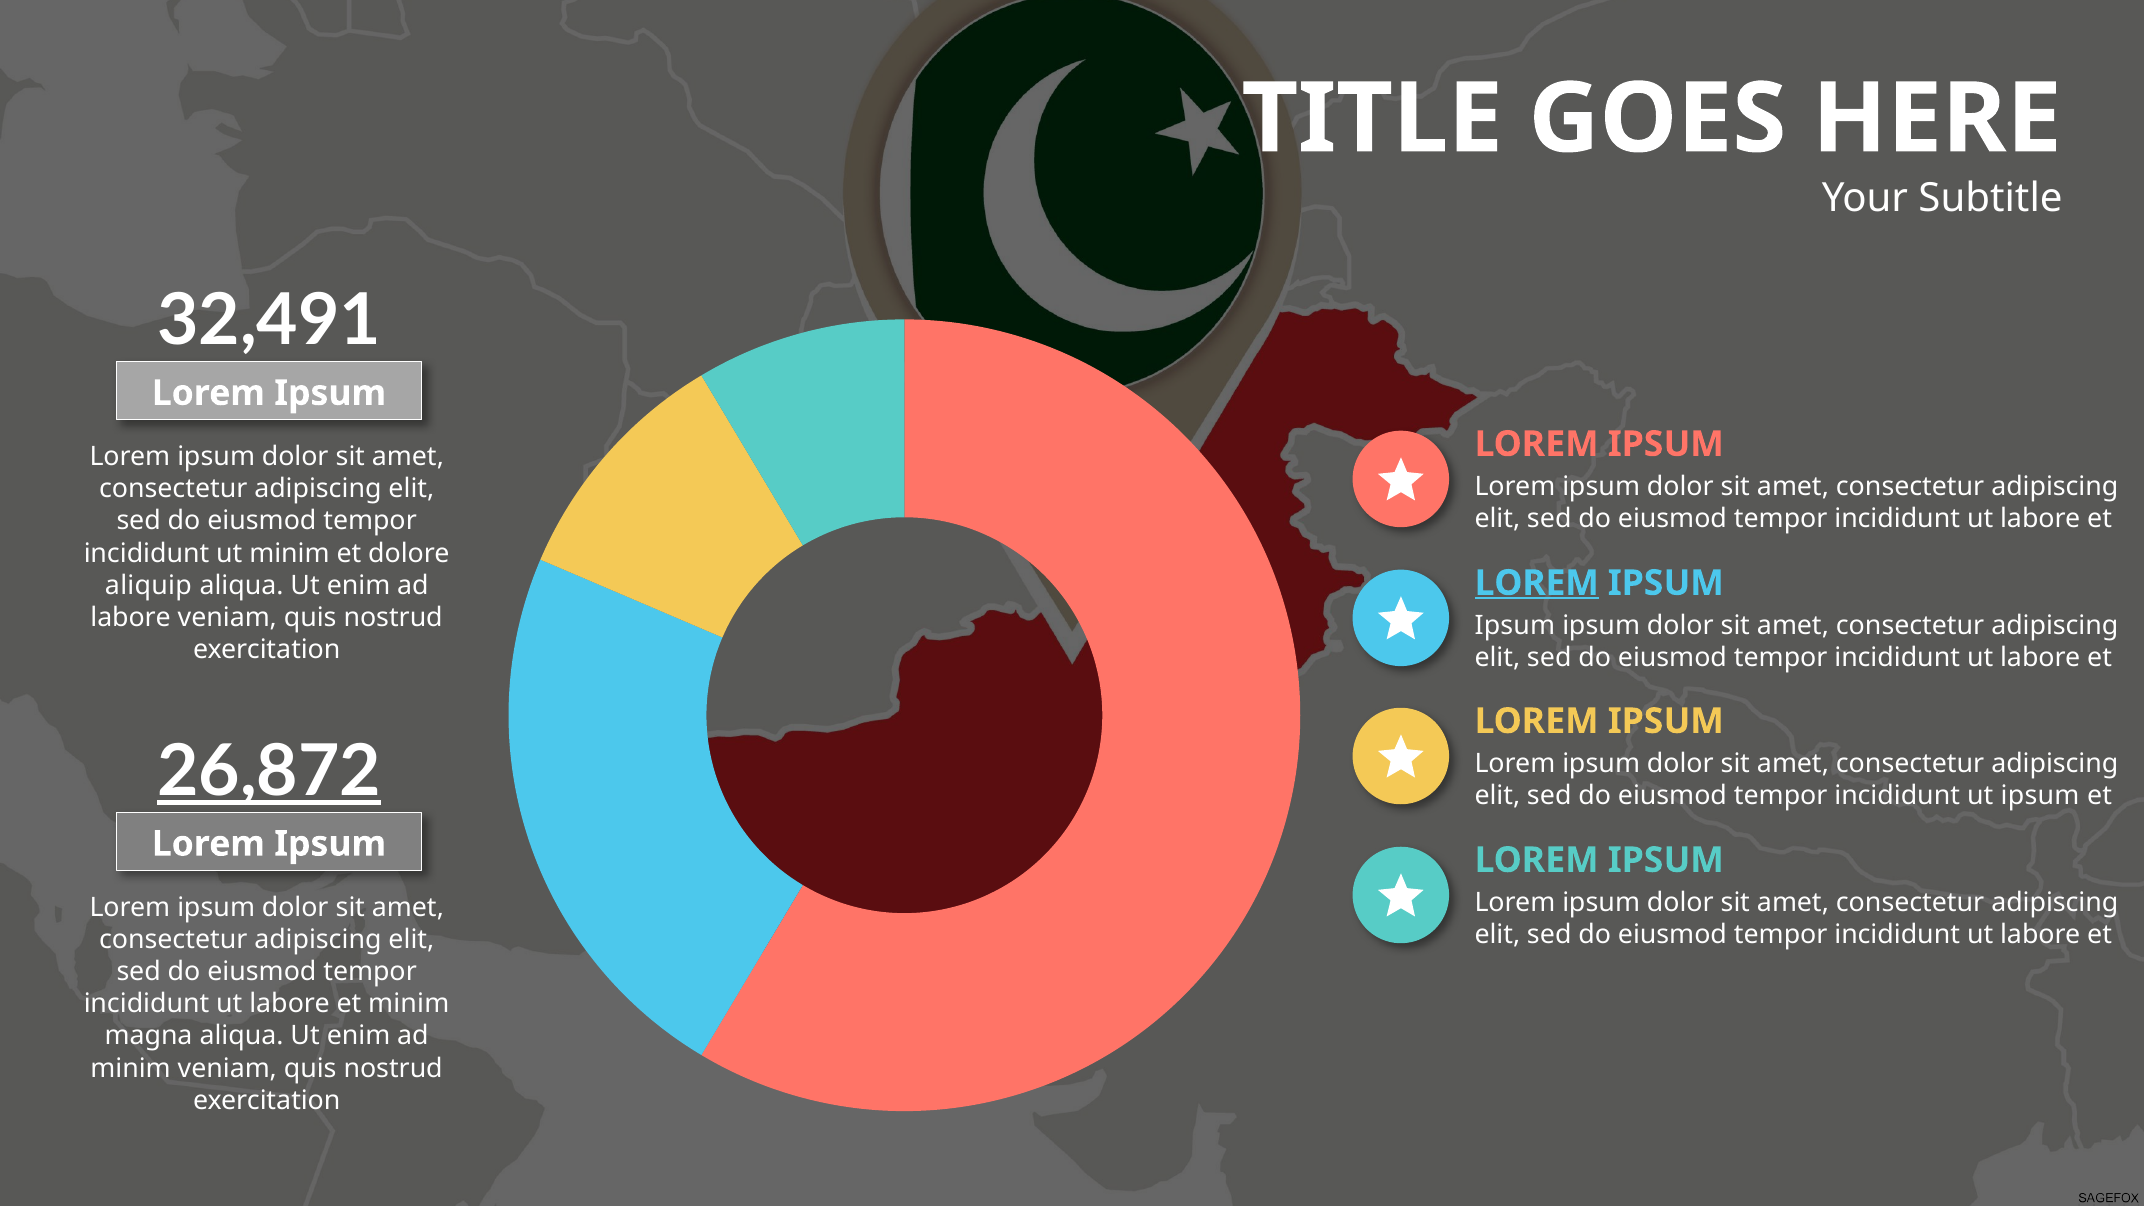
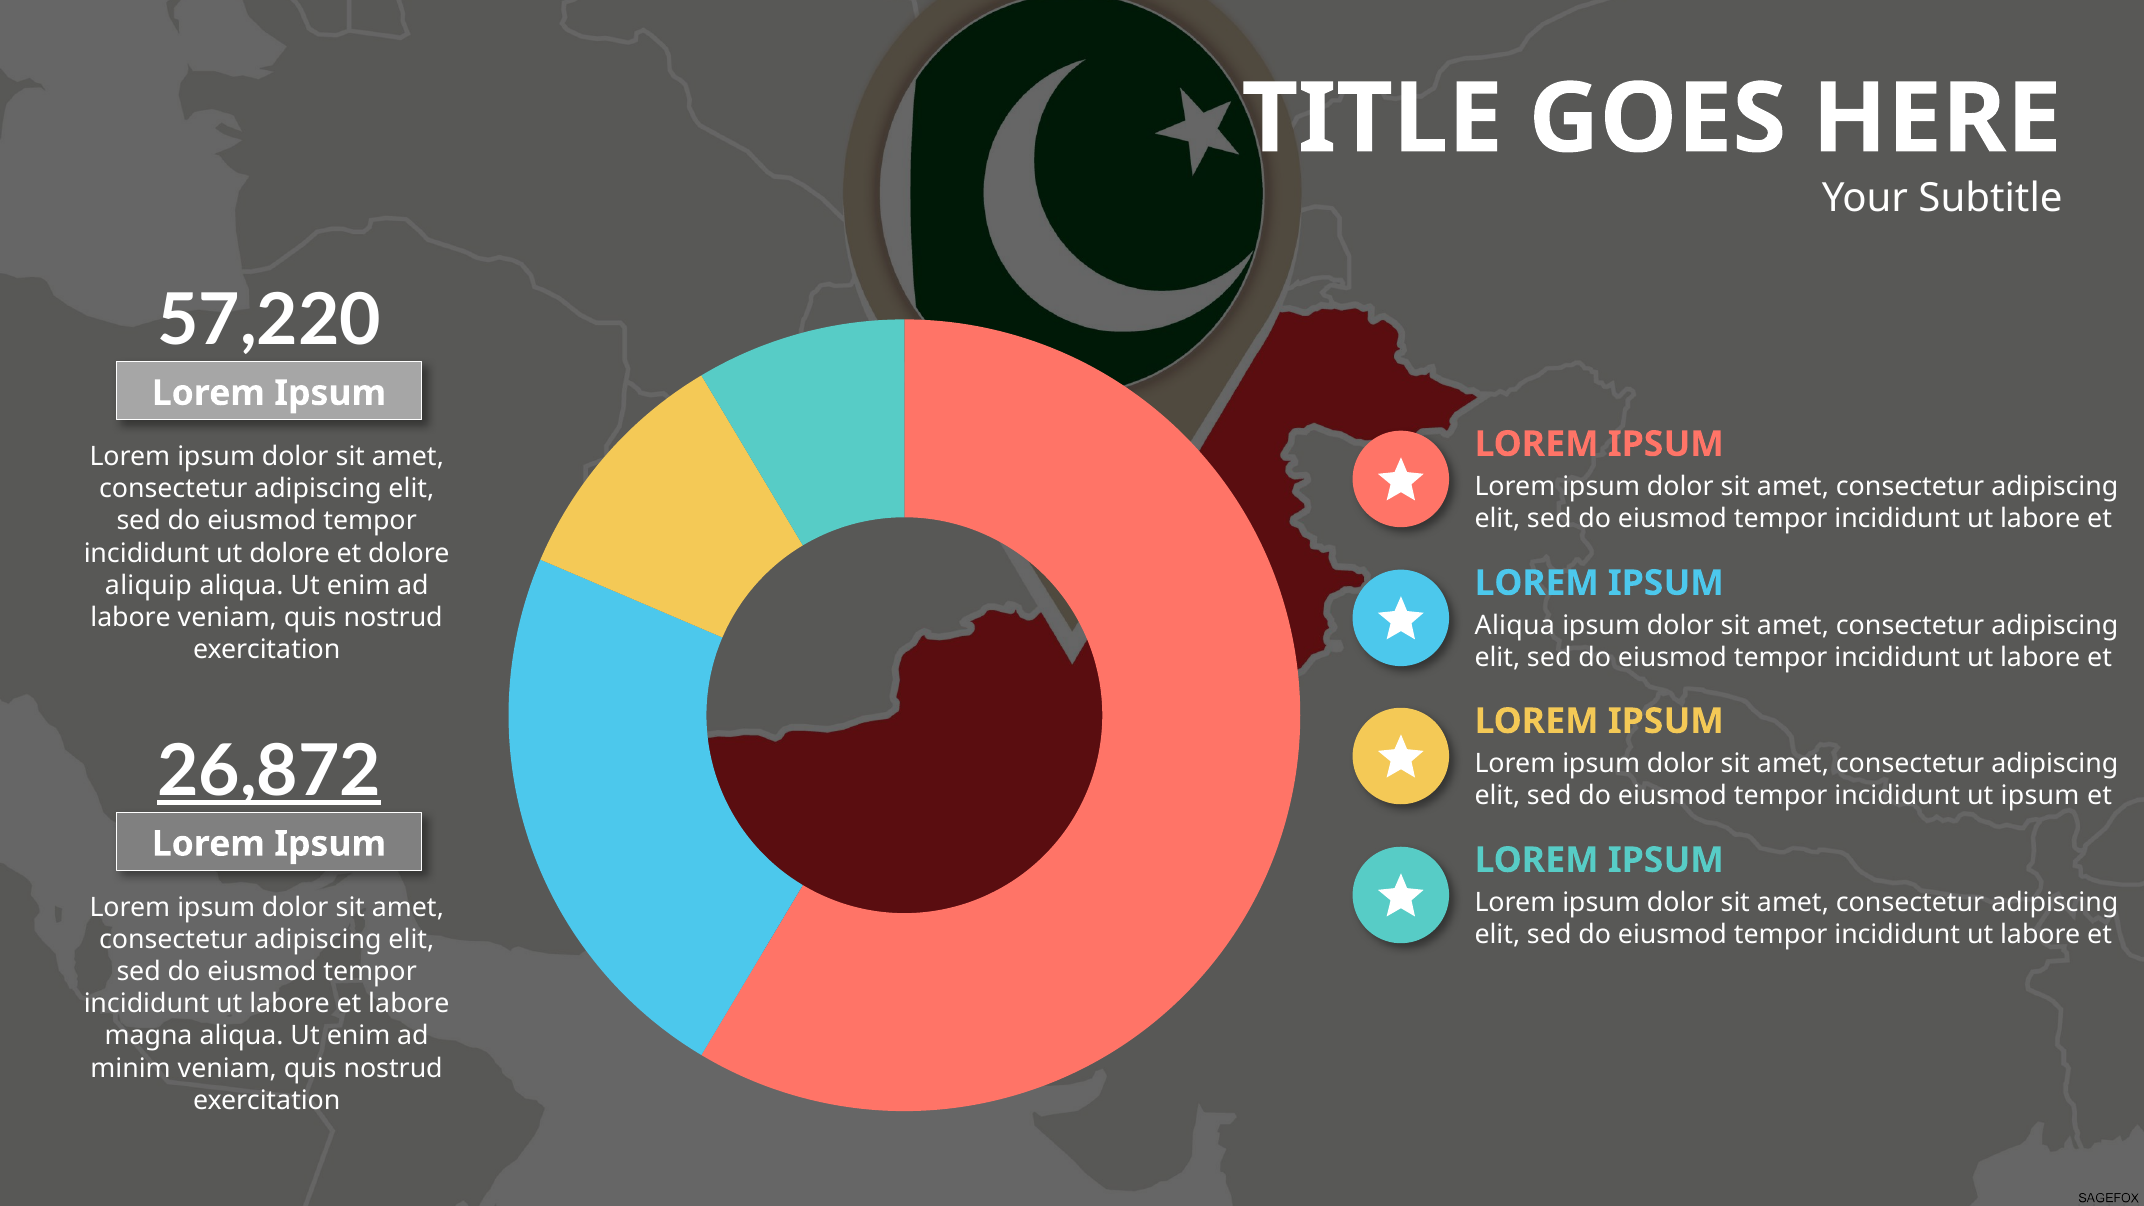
32,491: 32,491 -> 57,220 (269, 321)
ut minim: minim -> dolore (290, 553)
LOREM underline: present -> none (1537, 583)
Ipsum: Ipsum -> Aliqua (1515, 625)
et minim: minim -> labore (409, 1004)
